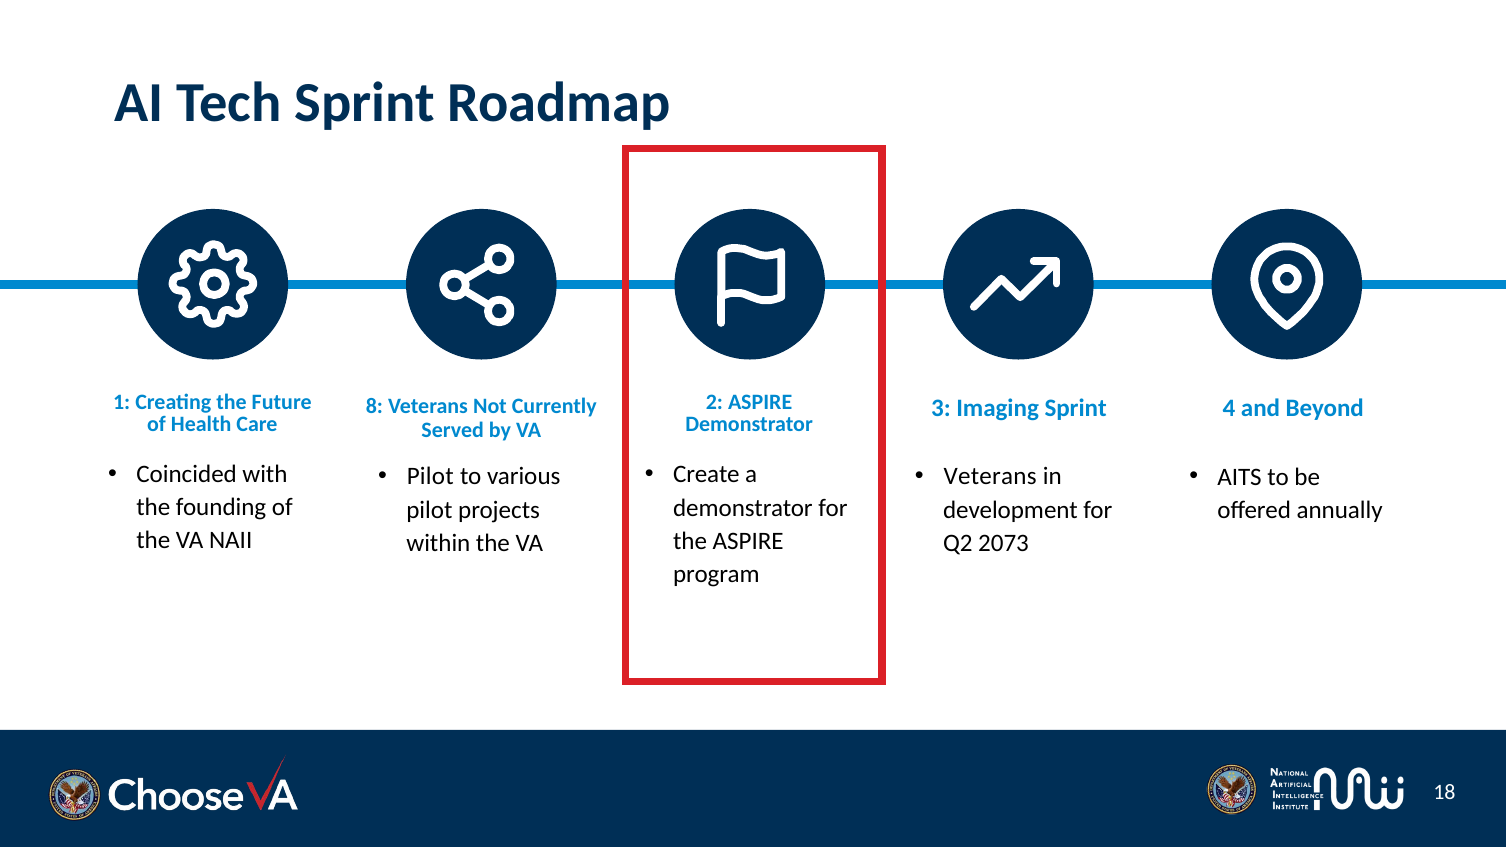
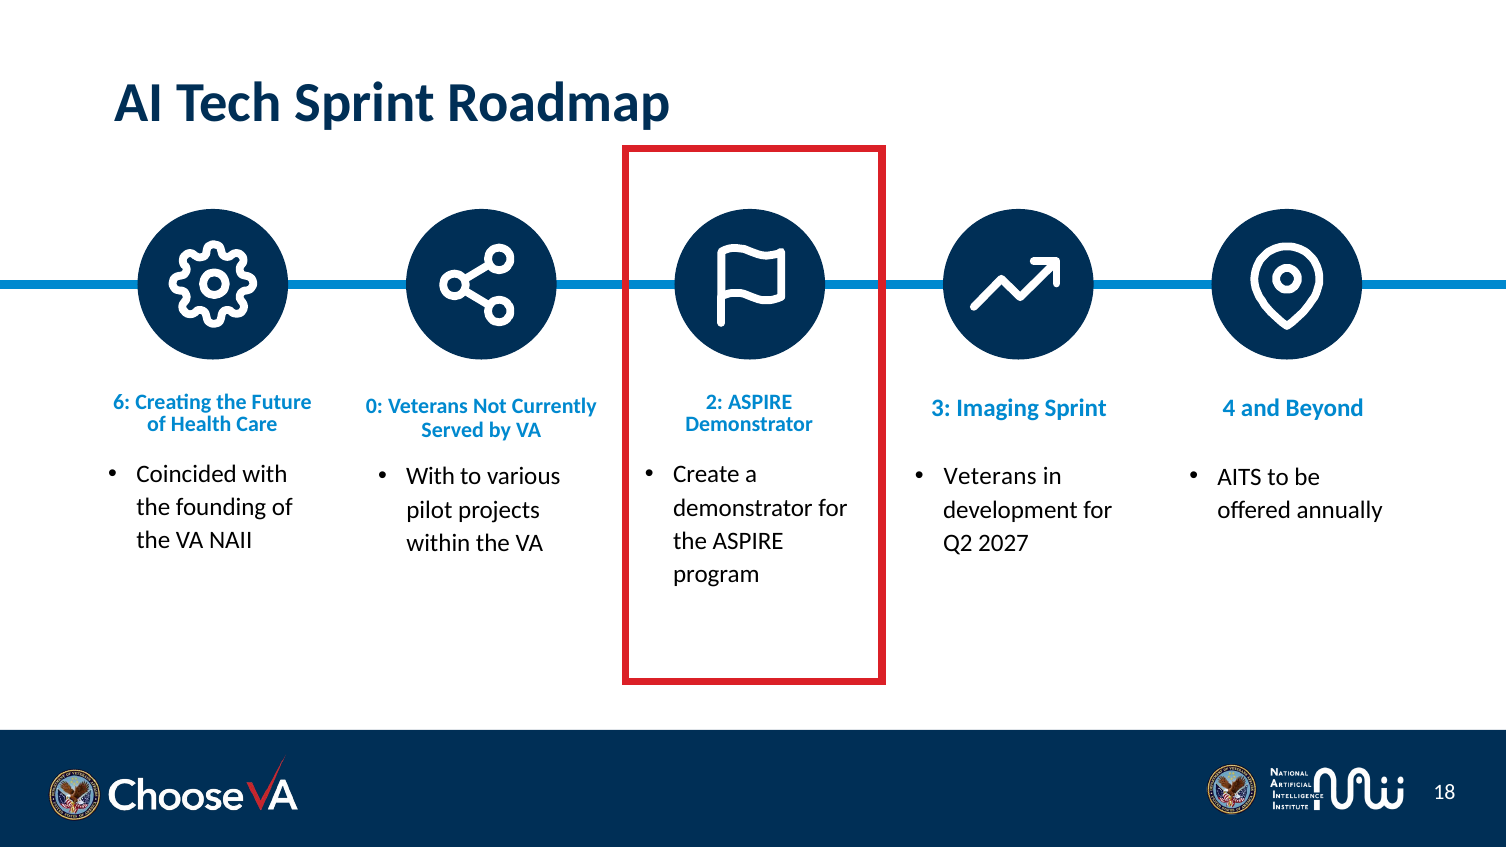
1: 1 -> 6 (122, 402)
8: 8 -> 0 (374, 406)
Pilot: Pilot -> With (431, 477)
2073: 2073 -> 2027 (1003, 543)
